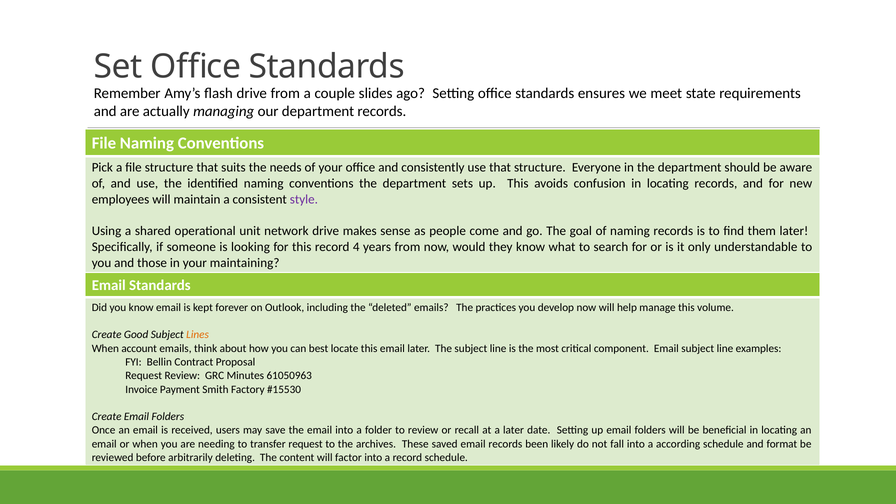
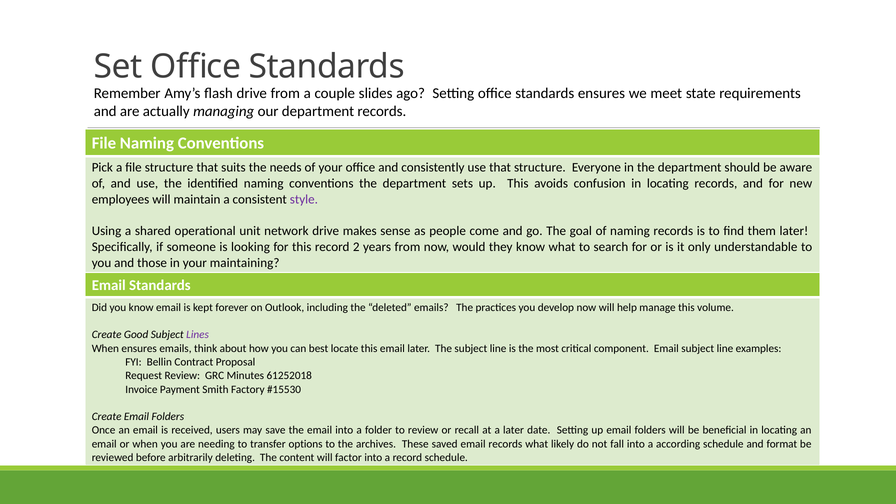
4: 4 -> 2 (356, 247)
Lines colour: orange -> purple (198, 335)
When account: account -> ensures (139, 348)
61050963: 61050963 -> 61252018 (289, 376)
transfer request: request -> options (306, 444)
records been: been -> what (537, 444)
